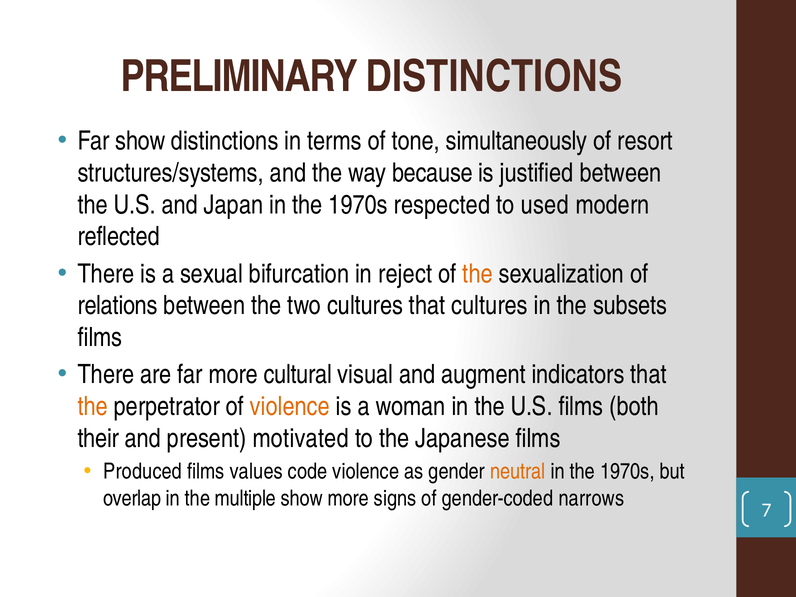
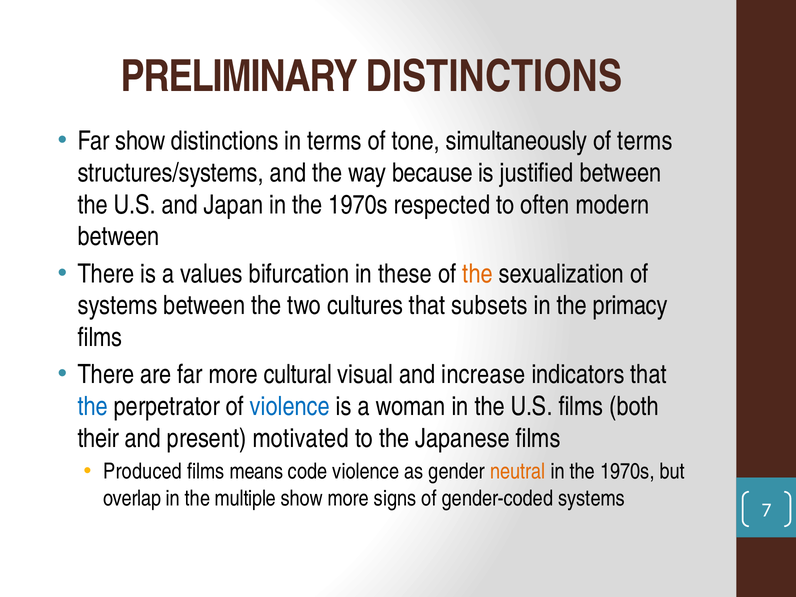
of resort: resort -> terms (645, 141)
used: used -> often (545, 205)
reflected: reflected -> between (119, 237)
sexual: sexual -> values (211, 274)
reject: reject -> these (405, 274)
relations: relations -> systems (118, 306)
that cultures: cultures -> subsets (490, 306)
subsets: subsets -> primacy (630, 306)
augment: augment -> increase (483, 375)
the colour: orange -> blue (93, 406)
violence colour: orange -> blue (290, 406)
values: values -> means (256, 472)
gender-coded narrows: narrows -> systems (592, 498)
